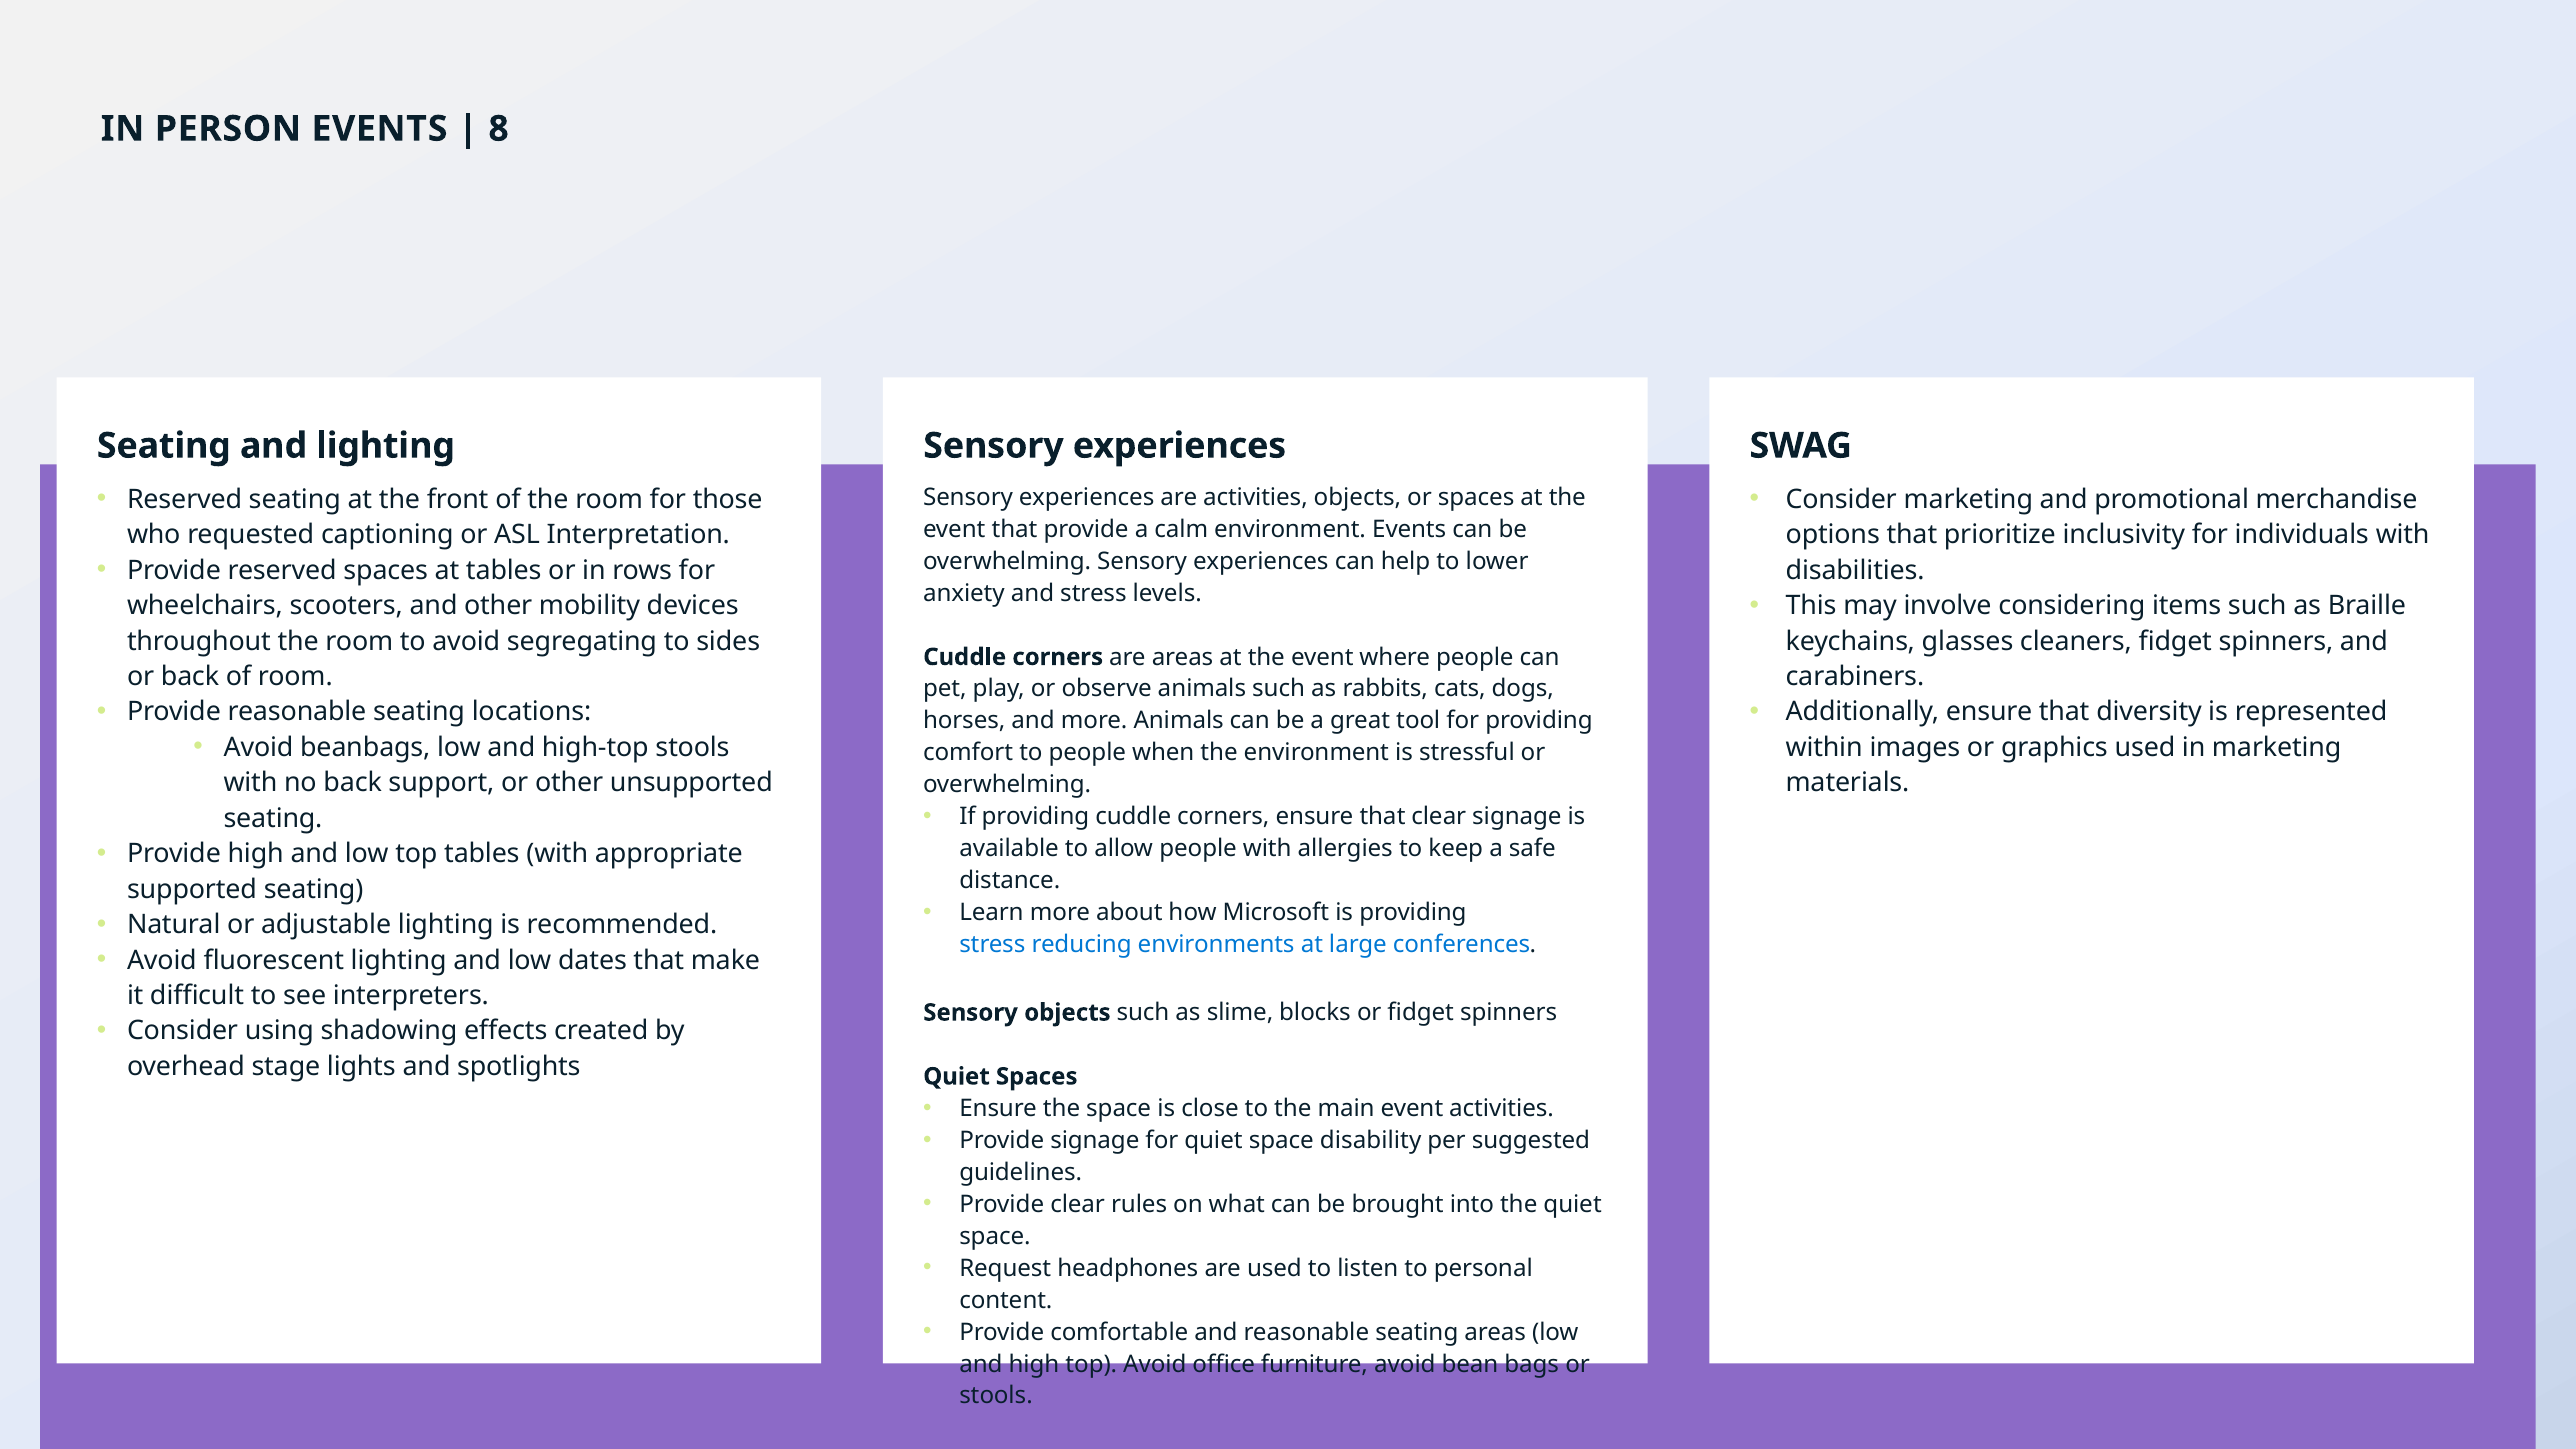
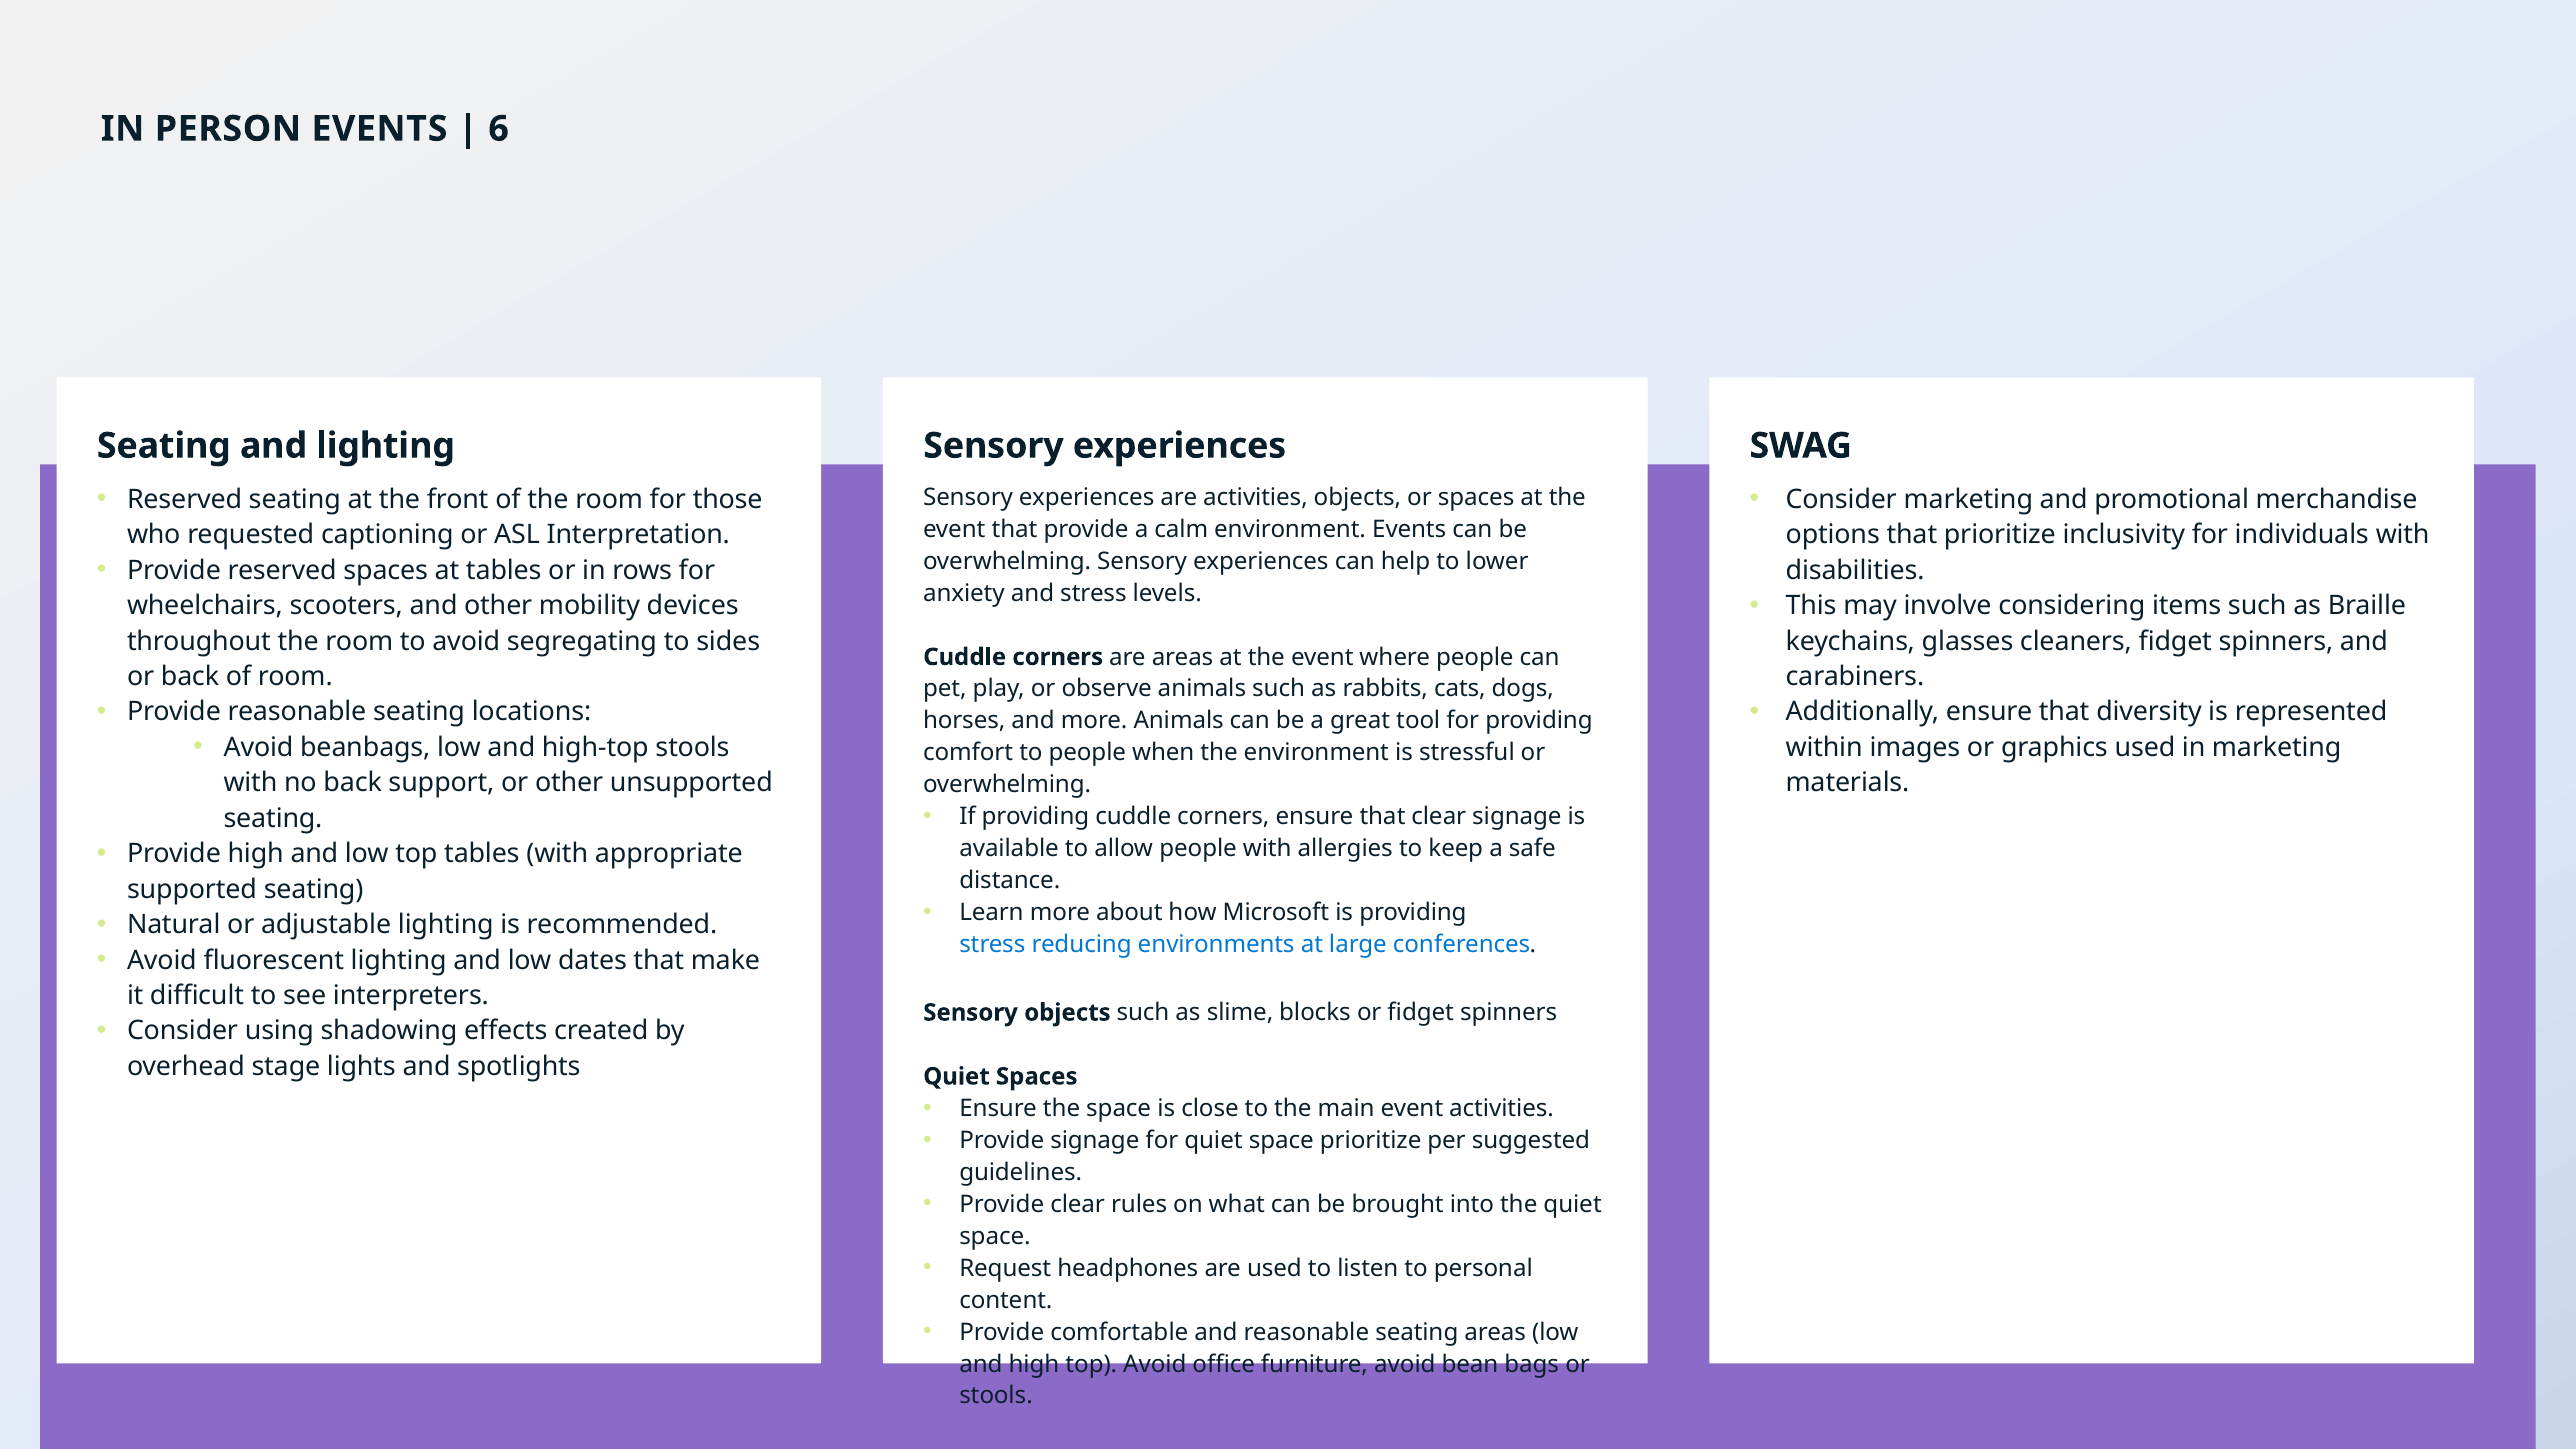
8: 8 -> 6 (499, 129)
space disability: disability -> prioritize (1371, 1140)
